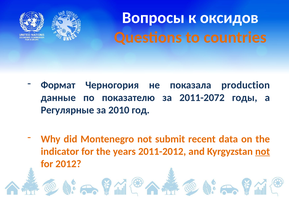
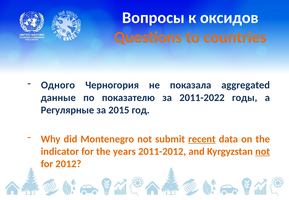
Формат: Формат -> Одного (58, 85)
production: production -> aggregated (246, 85)
2011-2072: 2011-2072 -> 2011-2022 (202, 98)
2010: 2010 -> 2015 (119, 110)
recent underline: none -> present (202, 139)
